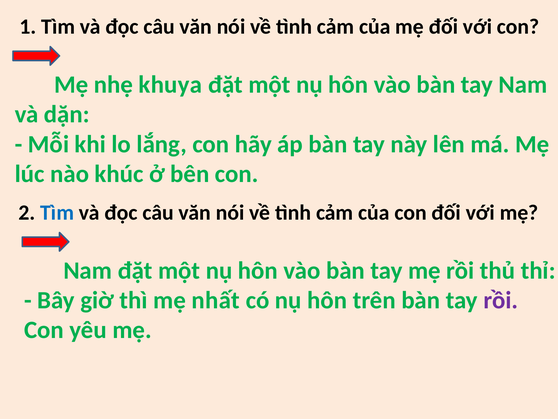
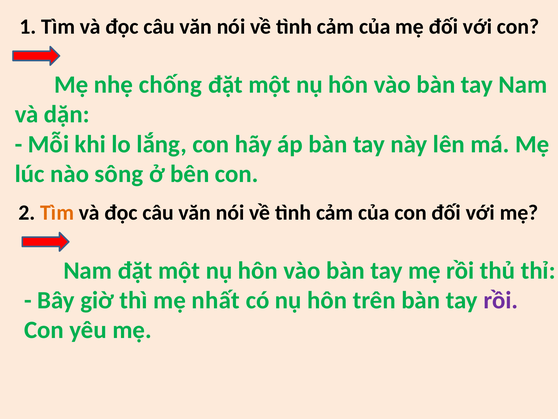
khuya: khuya -> chống (170, 84)
khúc: khúc -> sông (119, 174)
Tìm colour: blue -> orange (57, 212)
